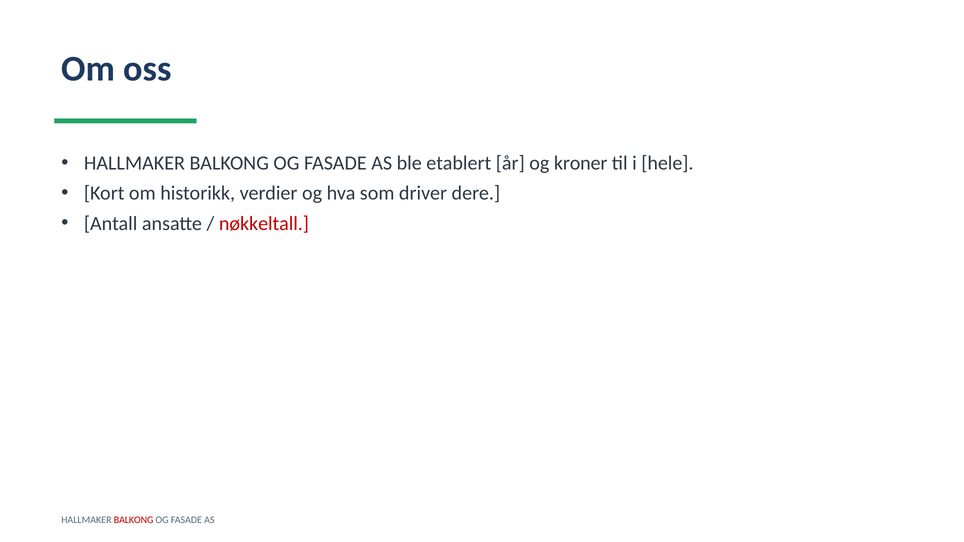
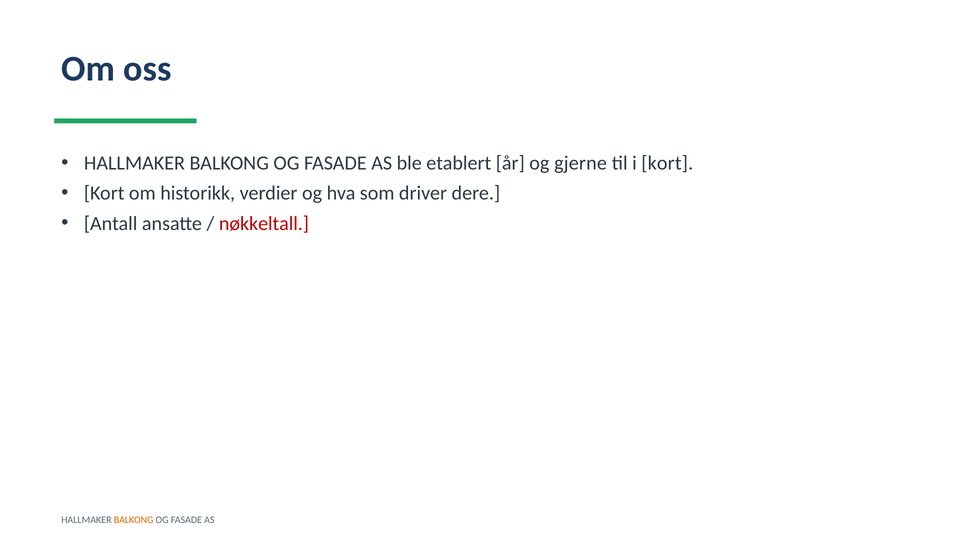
kroner: kroner -> gjerne (581, 163)
i hele: hele -> kort (667, 163)
BALKONG colour: red -> orange (134, 520)
